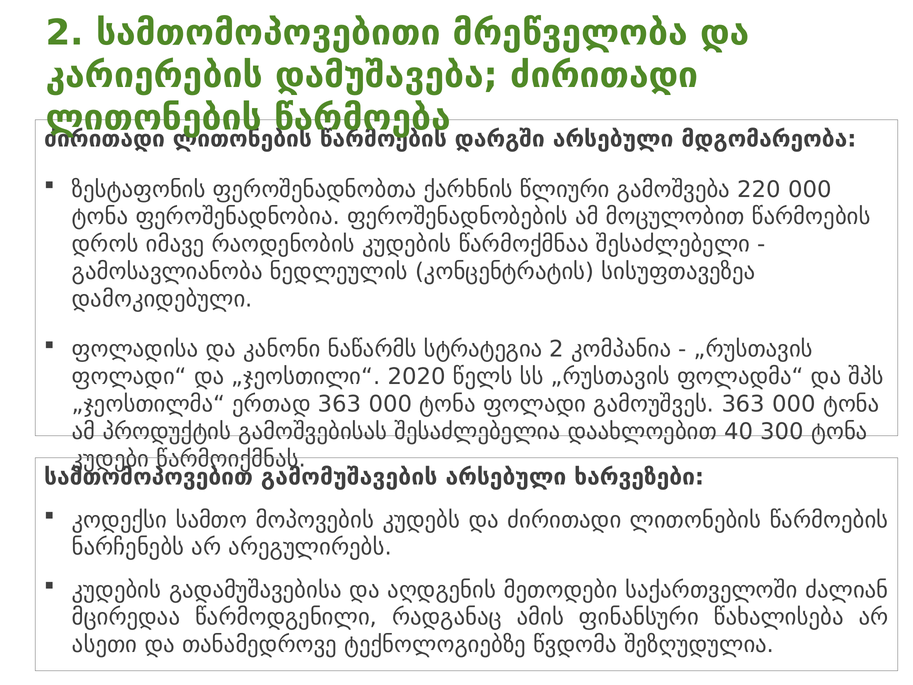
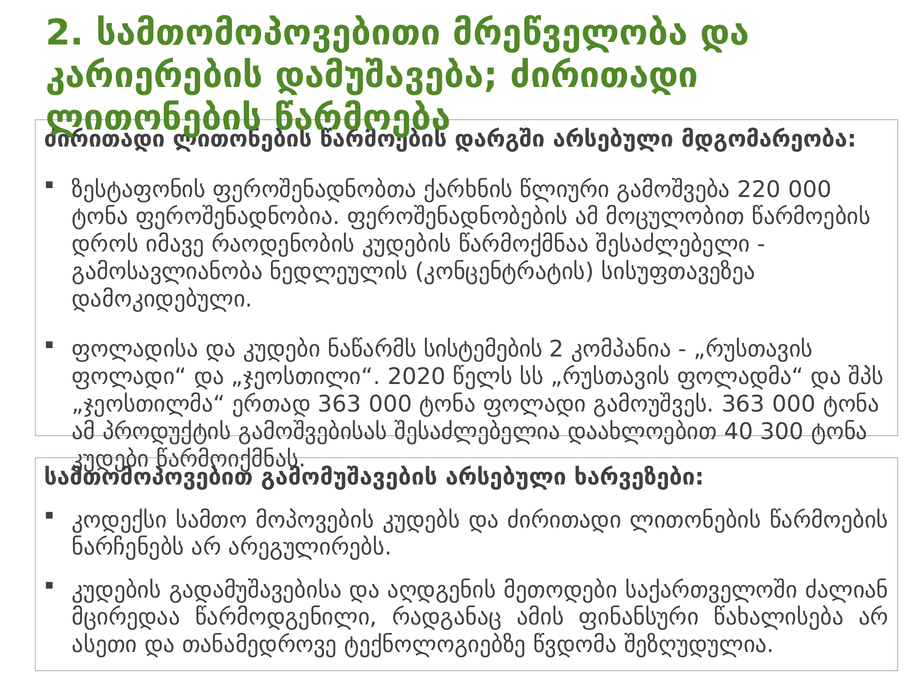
და კანონი: კანონი -> კუდები (282, 349)
სტრატეგია: სტრატეგია -> სისტემების (483, 349)
